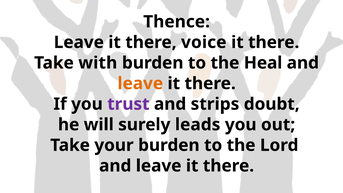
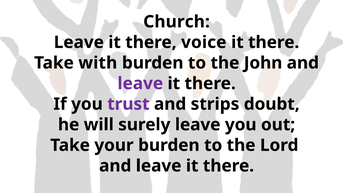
Thence: Thence -> Church (177, 22)
Heal: Heal -> John (263, 63)
leave colour: orange -> purple (140, 83)
surely leads: leads -> leave (198, 125)
